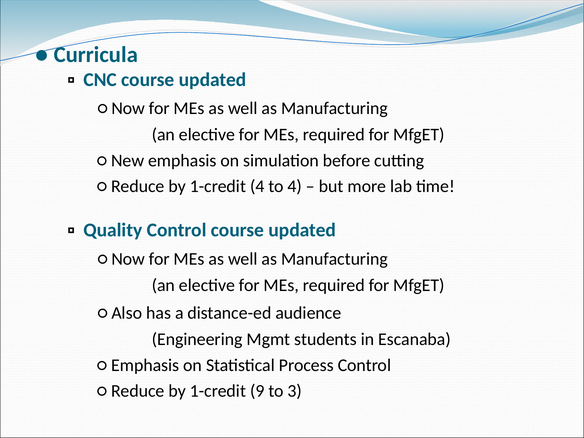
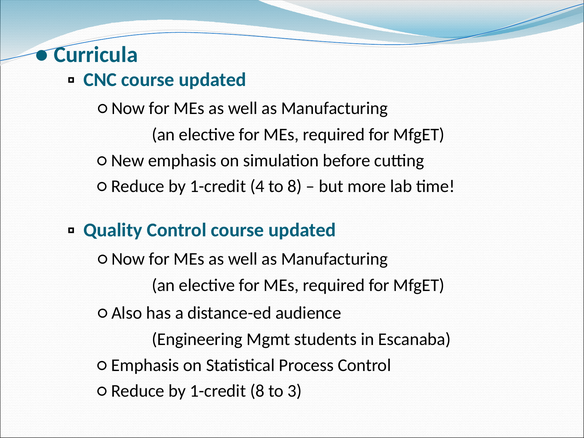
to 4: 4 -> 8 (295, 186)
1-credit 9: 9 -> 8 (257, 391)
